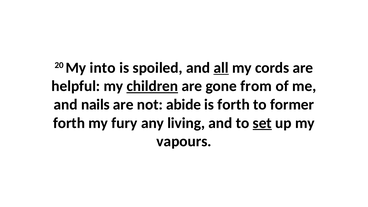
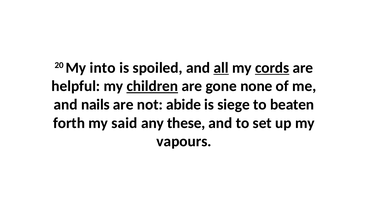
cords underline: none -> present (272, 68)
from: from -> none (256, 86)
is forth: forth -> siege (234, 105)
former: former -> beaten (292, 105)
fury: fury -> said (124, 123)
living: living -> these (186, 123)
set underline: present -> none (262, 123)
